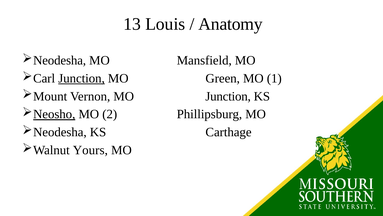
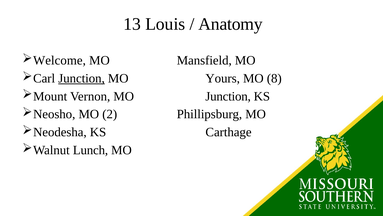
Neodesha: Neodesha -> Welcome (60, 60)
Green: Green -> Yours (223, 78)
1: 1 -> 8 (274, 78)
Neosho underline: present -> none (54, 114)
Yours: Yours -> Lunch (90, 150)
